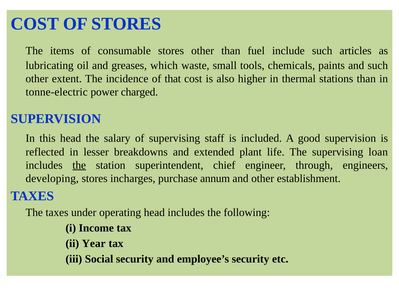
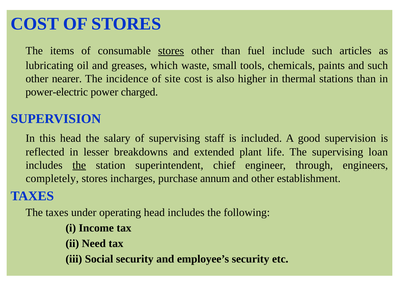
stores underline: none -> present (171, 51)
extent: extent -> nearer (67, 79)
that: that -> site (173, 79)
tonne-electric: tonne-electric -> power-electric (57, 92)
developing: developing -> completely (52, 179)
Year: Year -> Need (94, 244)
